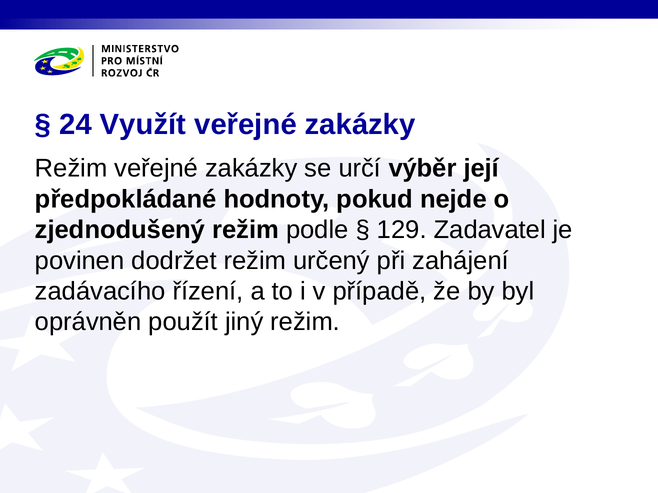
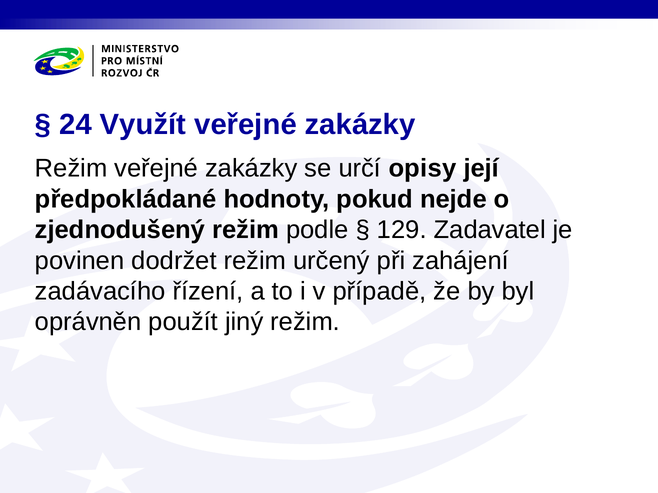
výběr: výběr -> opisy (422, 169)
